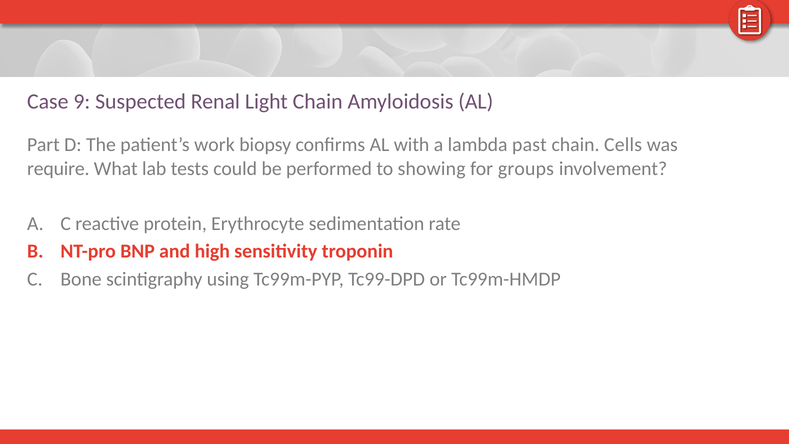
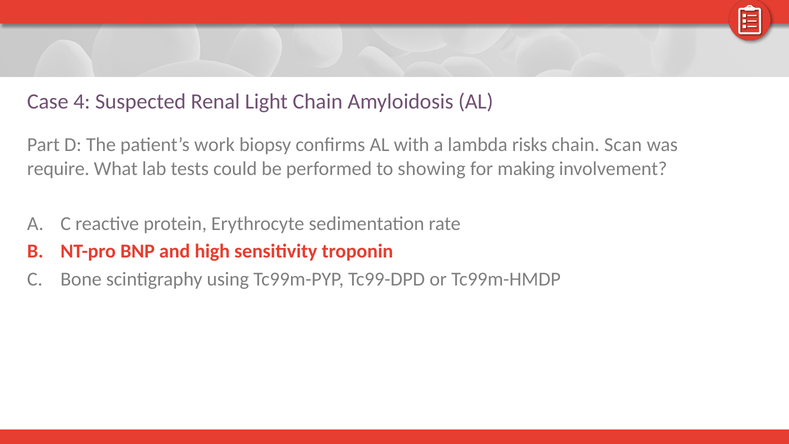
9: 9 -> 4 (82, 101)
past: past -> risks (530, 145)
Cells: Cells -> Scan (623, 145)
groups: groups -> making (526, 168)
